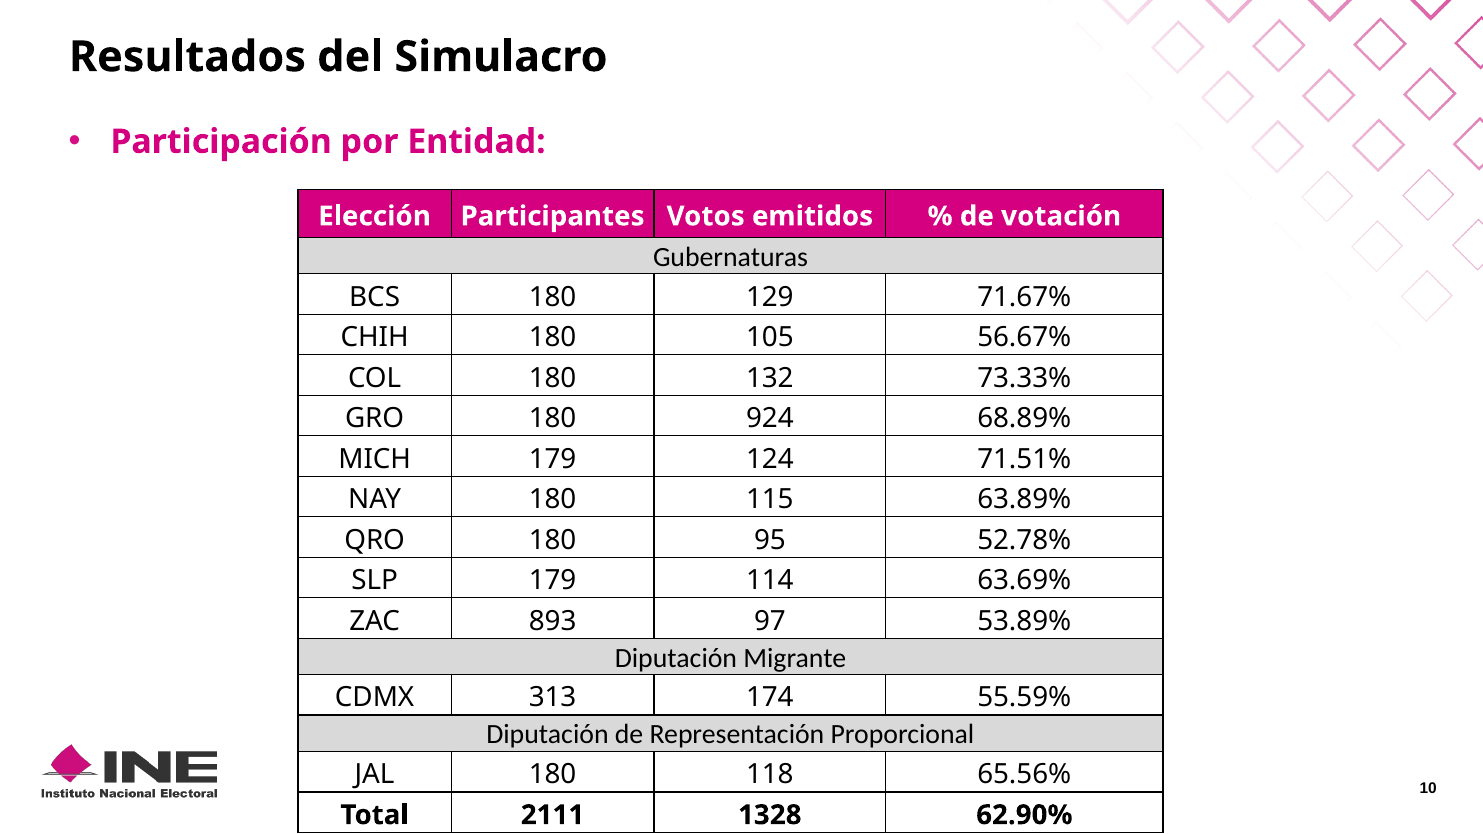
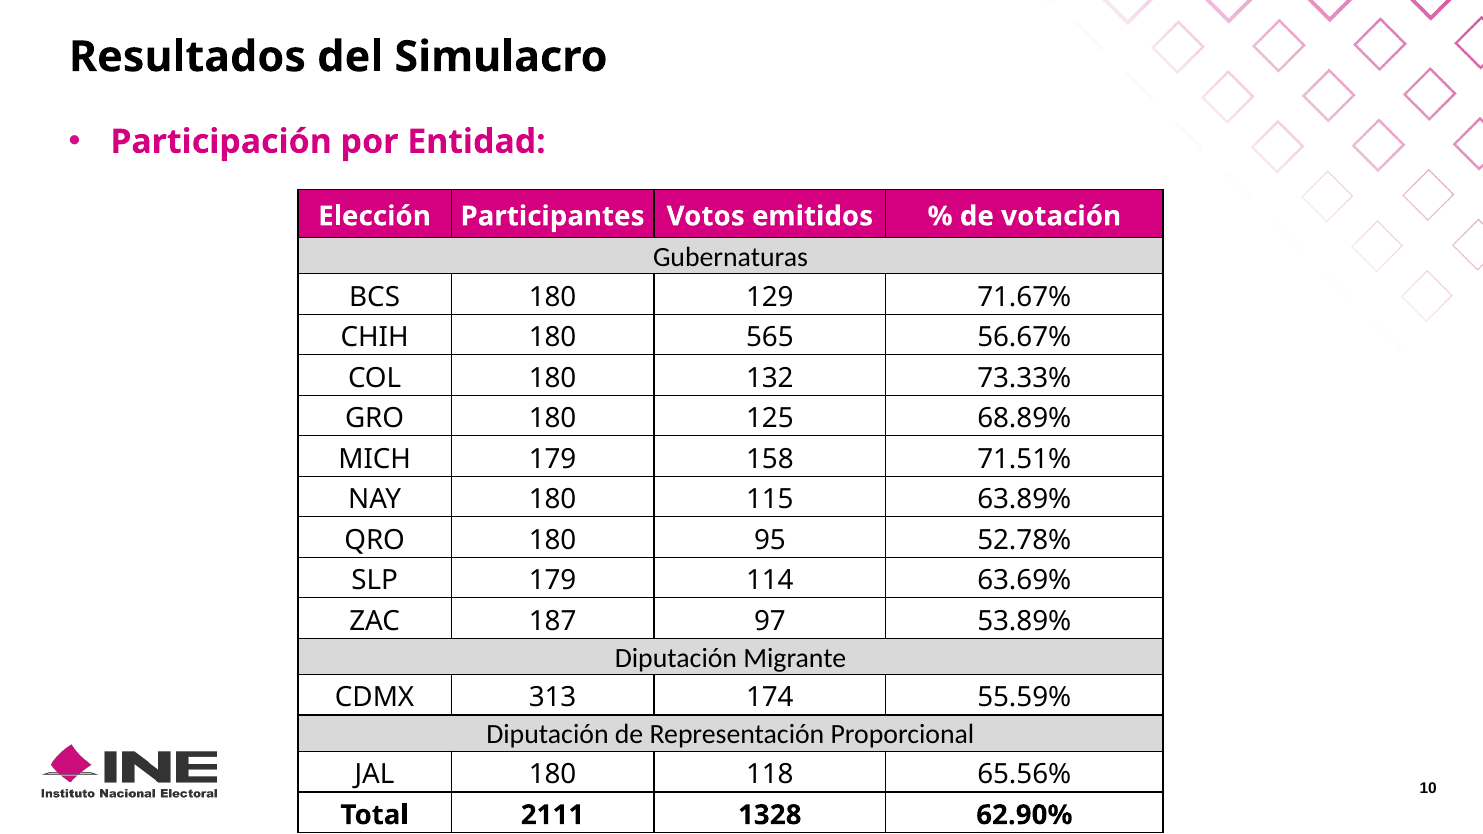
105: 105 -> 565 (770, 337)
924: 924 -> 125 (770, 418)
124: 124 -> 158 (770, 459)
893: 893 -> 187 (553, 621)
